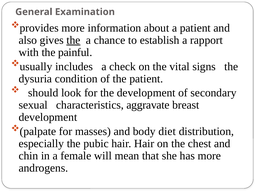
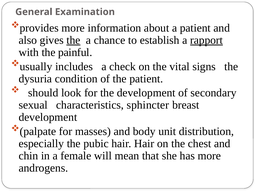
rapport underline: none -> present (207, 40)
aggravate: aggravate -> sphincter (148, 105)
diet: diet -> unit (167, 131)
